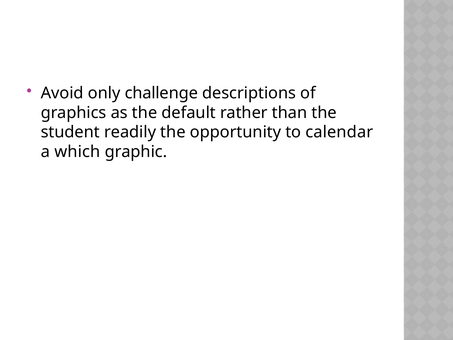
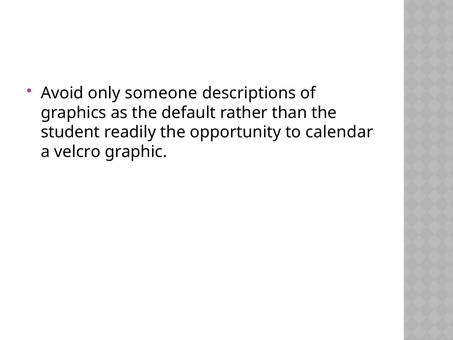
challenge: challenge -> someone (161, 93)
which: which -> velcro (77, 152)
